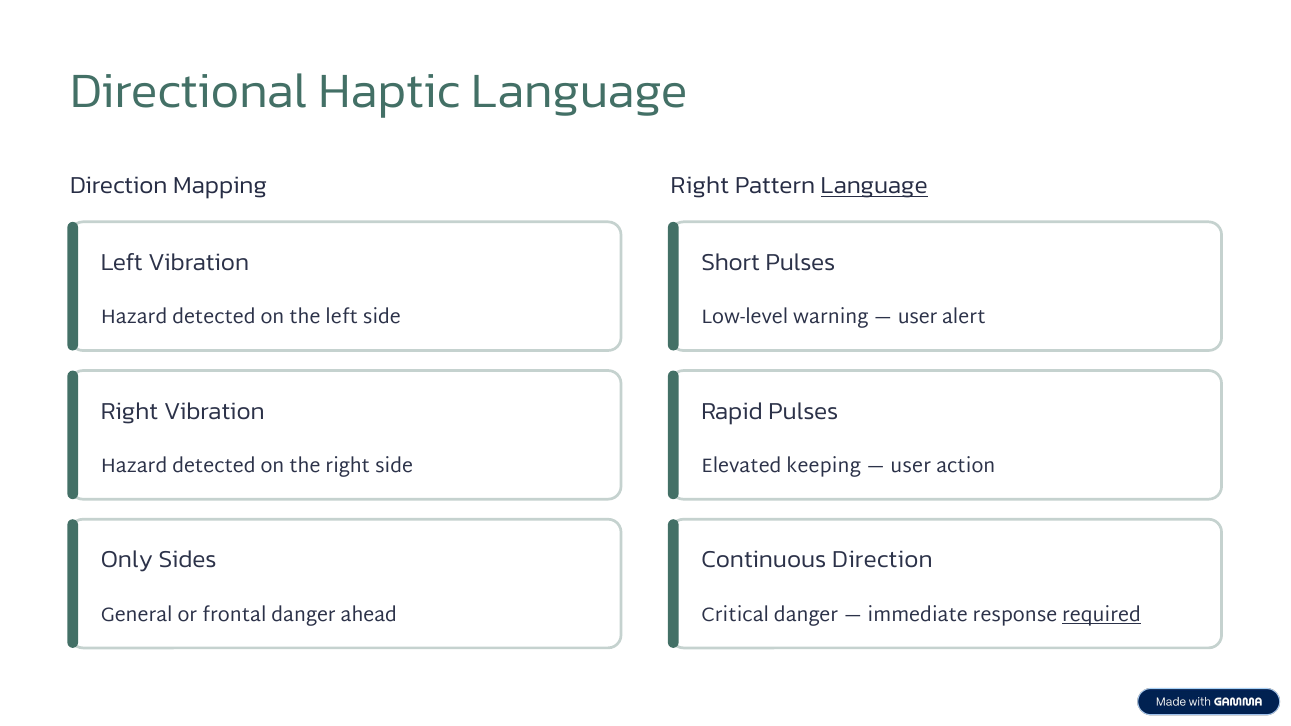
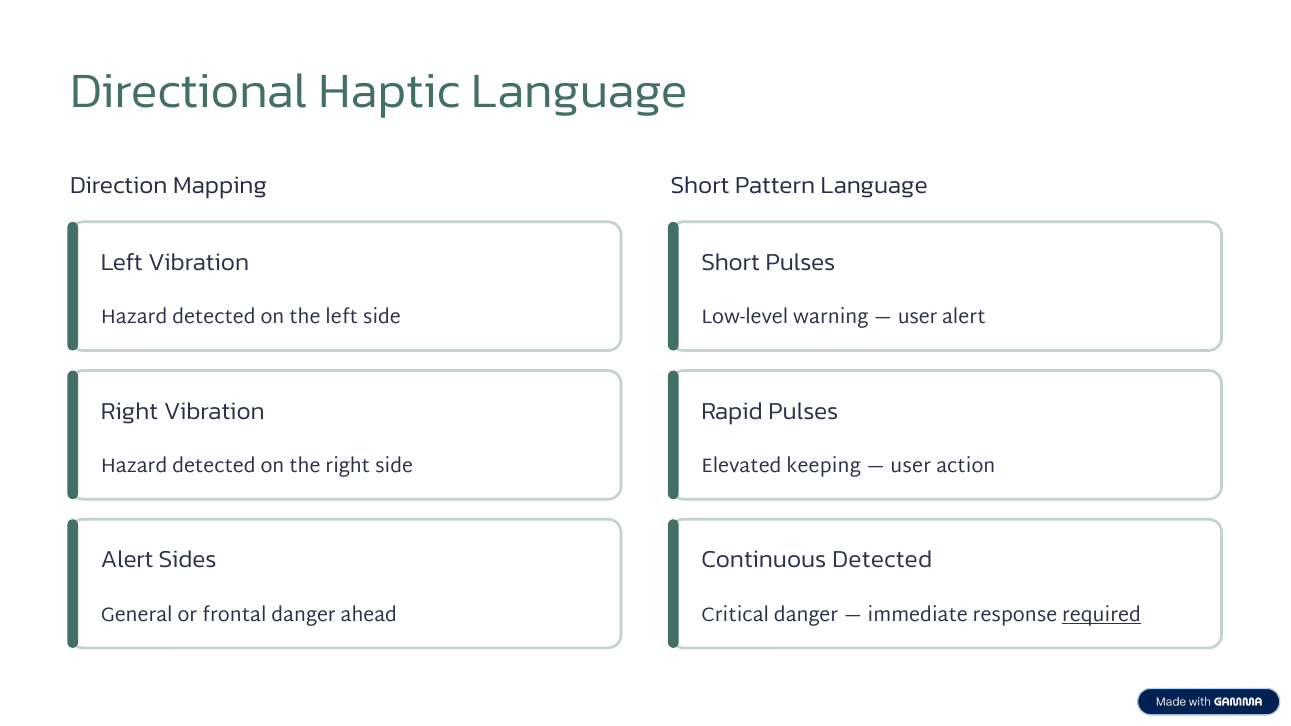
Right: Right -> Short (700, 186)
Language underline: present -> none (874, 186)
Only: Only -> Alert (127, 560)
Continuous Direction: Direction -> Detected (882, 560)
